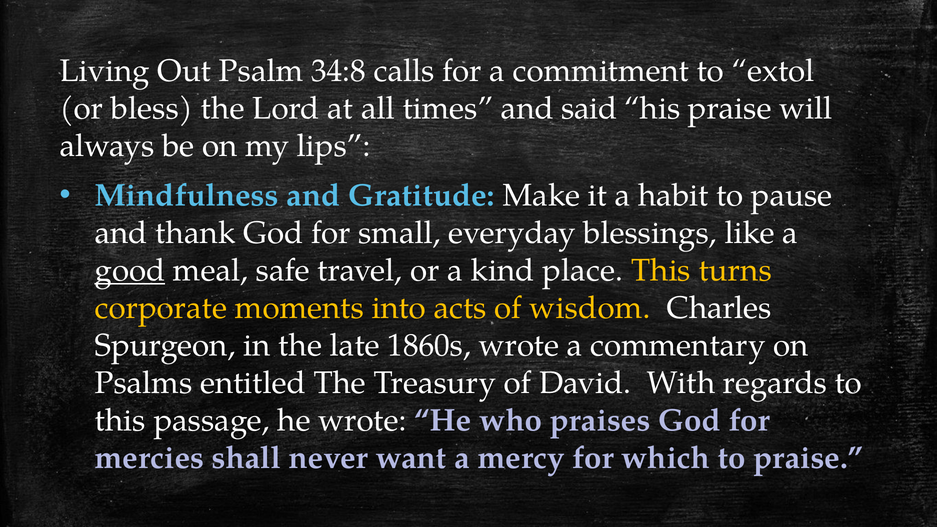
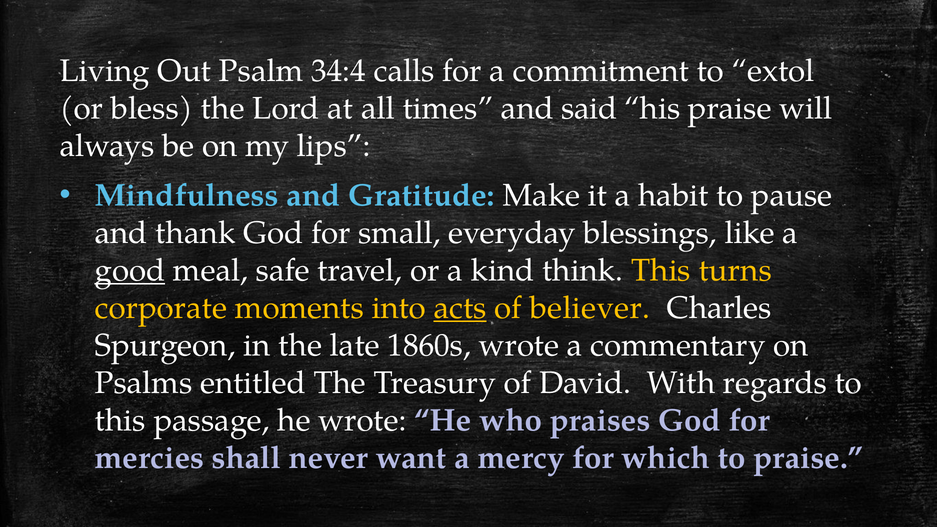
34:8: 34:8 -> 34:4 (338, 71)
place: place -> think (583, 270)
acts underline: none -> present (460, 308)
wisdom: wisdom -> believer (590, 308)
